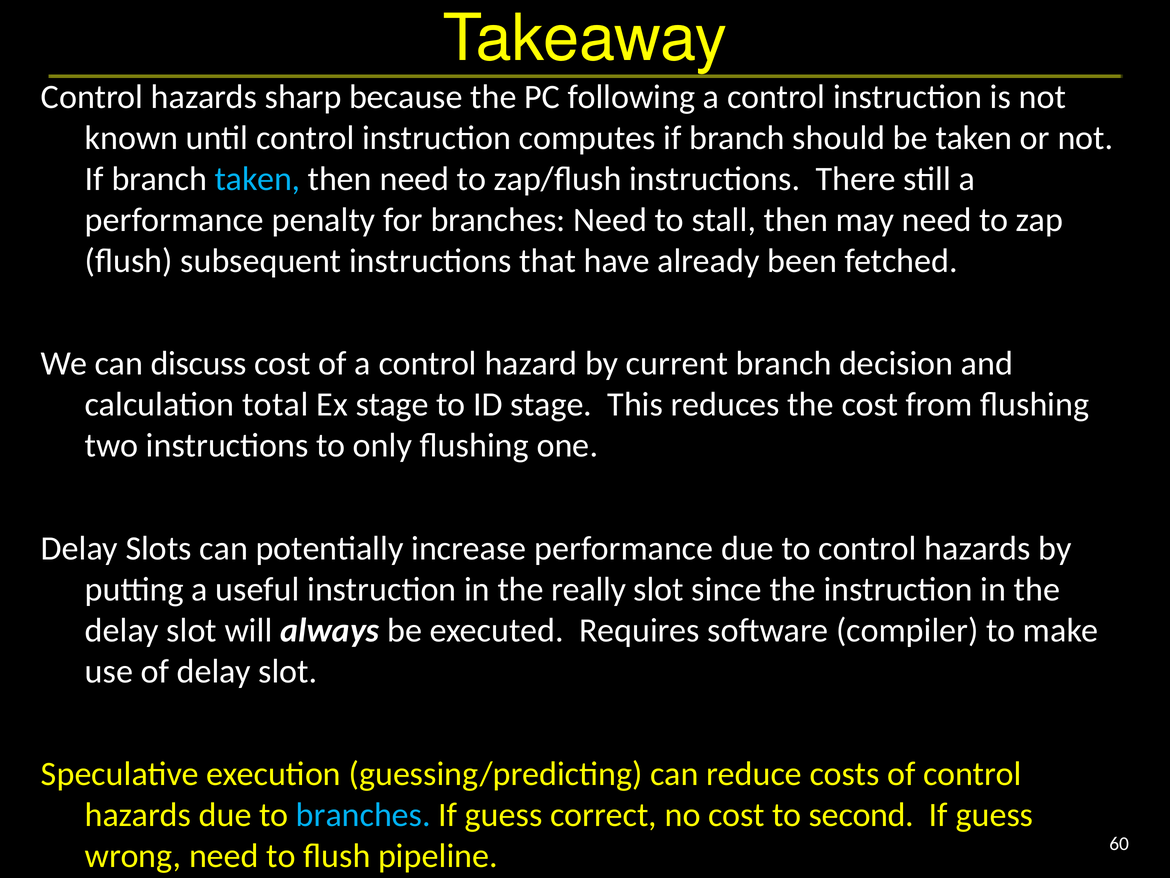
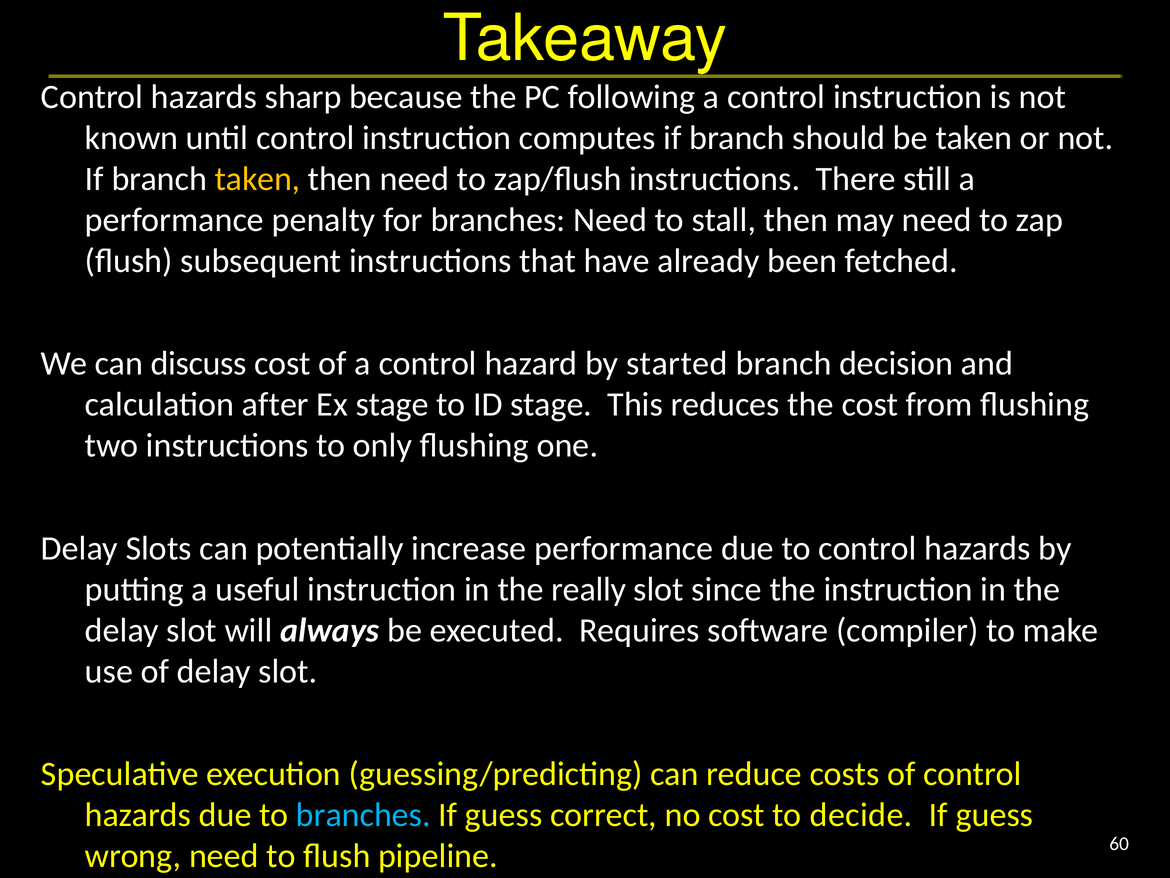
taken colour: light blue -> yellow (258, 179)
current: current -> started (677, 364)
total: total -> after (275, 404)
second: second -> decide (861, 815)
